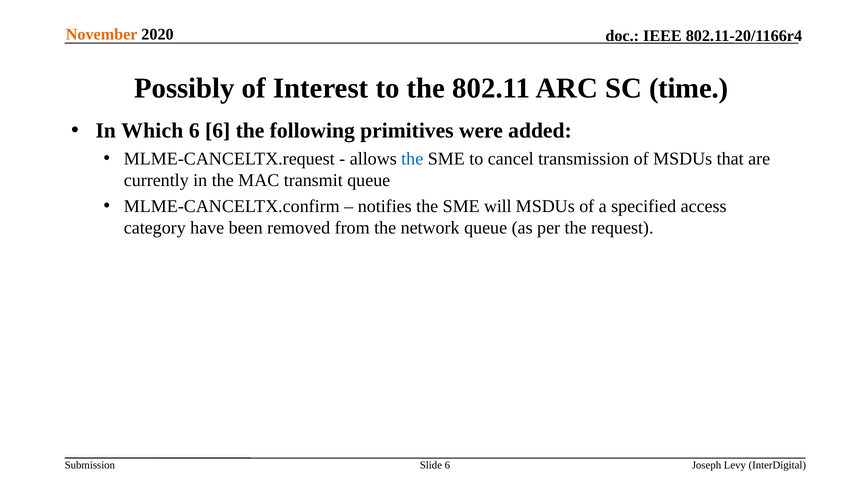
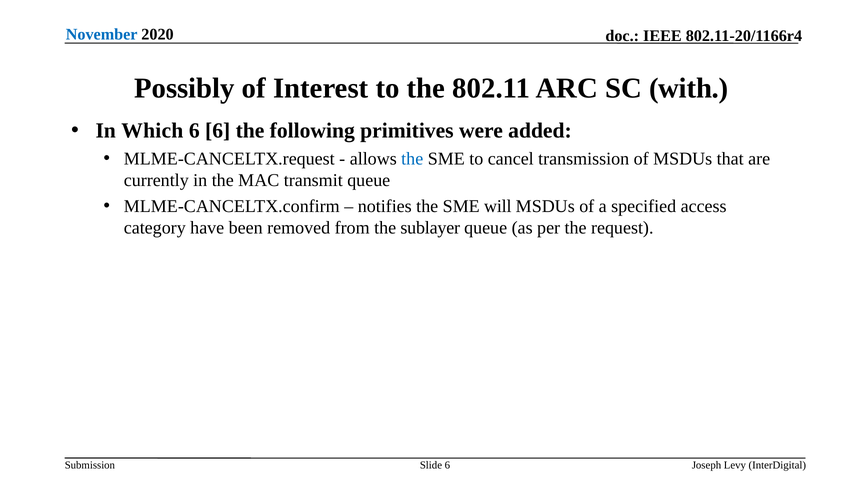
November colour: orange -> blue (102, 34)
time: time -> with (689, 88)
network: network -> sublayer (430, 228)
